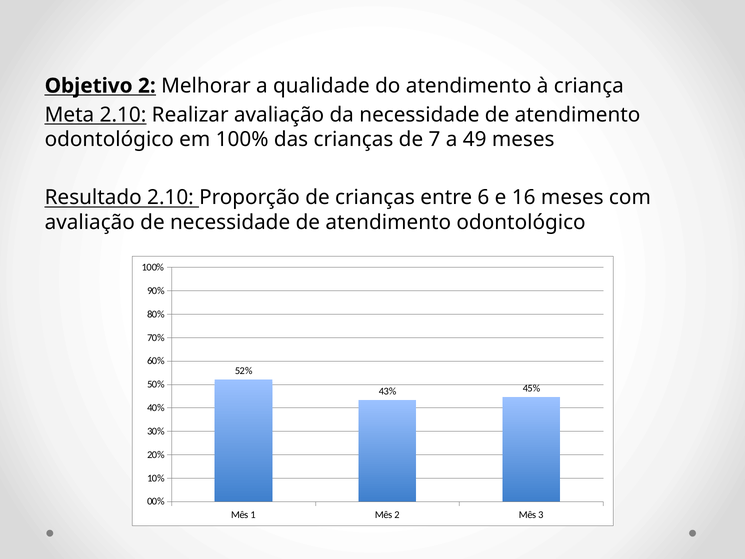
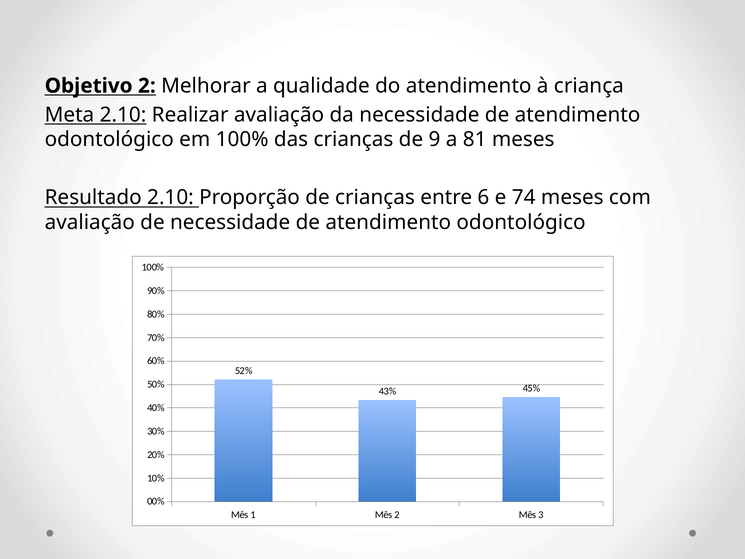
7: 7 -> 9 (434, 140)
49: 49 -> 81 (475, 140)
16: 16 -> 74 (524, 198)
